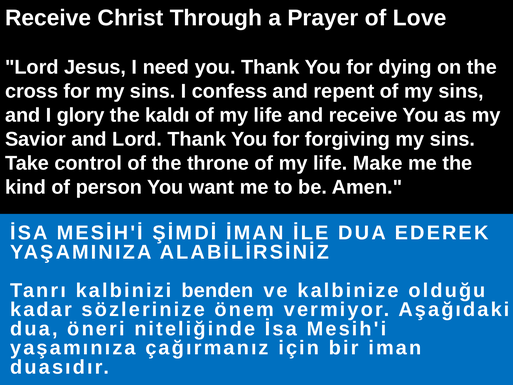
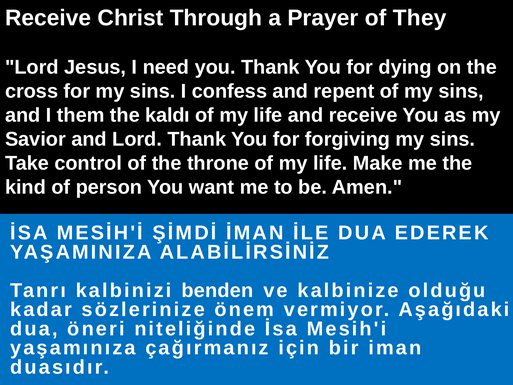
Love: Love -> They (420, 18)
glory: glory -> them (81, 115)
